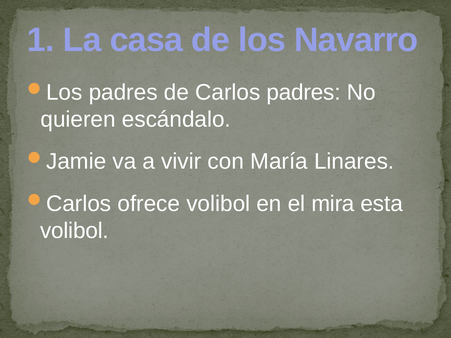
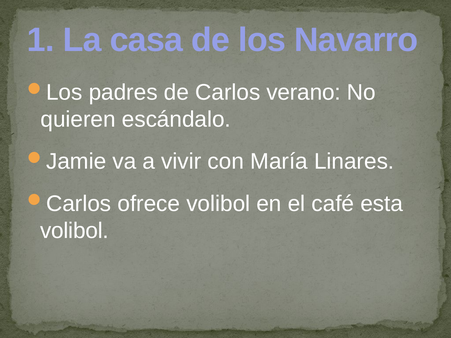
Carlos padres: padres -> verano (304, 92)
mira: mira -> café (333, 204)
